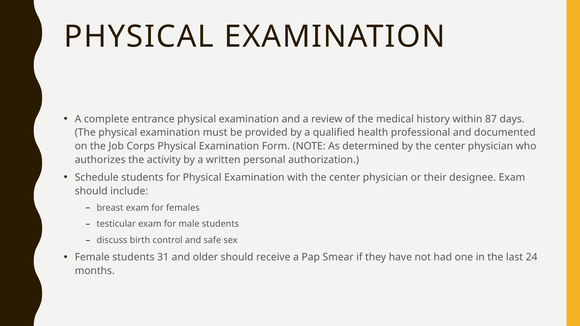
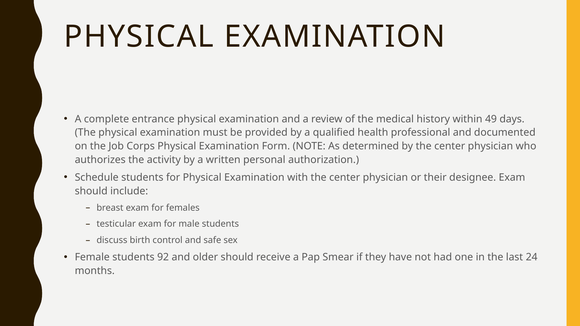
87: 87 -> 49 (491, 119)
31: 31 -> 92 (163, 257)
